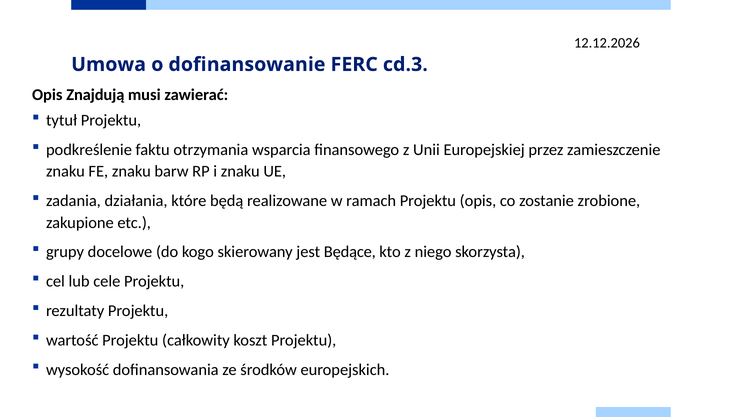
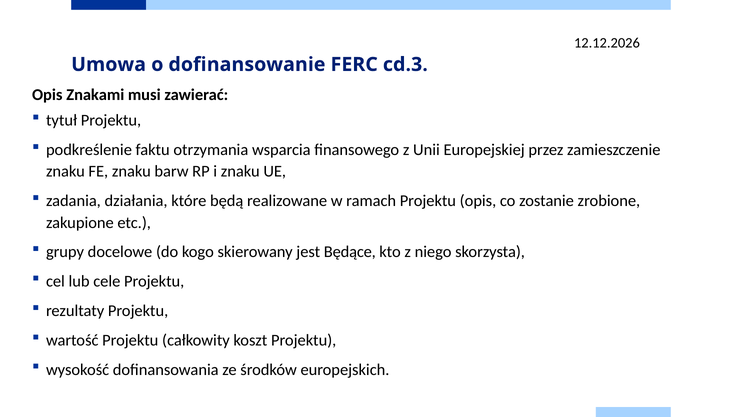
Znajdują: Znajdują -> Znakami (95, 95)
